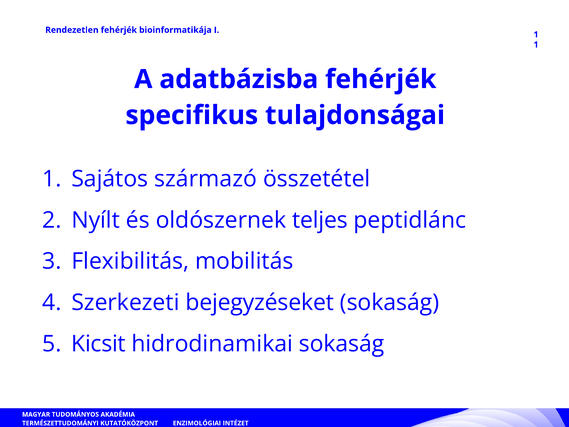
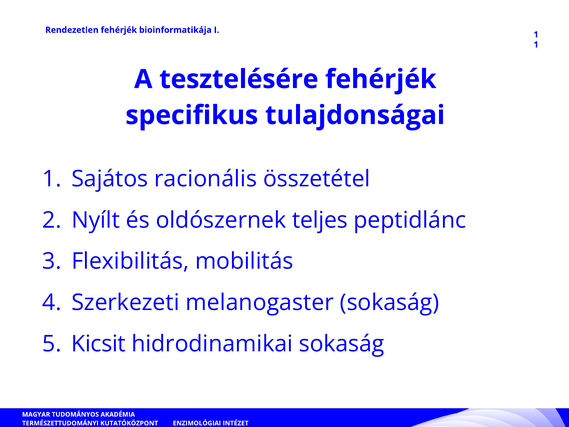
adatbázisba: adatbázisba -> tesztelésére (239, 79)
származó: származó -> racionális (206, 179)
bejegyzéseket: bejegyzéseket -> melanogaster (260, 303)
